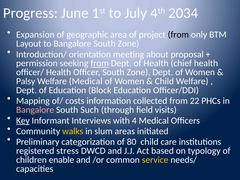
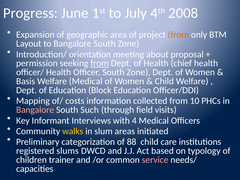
2034: 2034 -> 2008 (183, 13)
from colour: black -> orange (178, 35)
Palsy: Palsy -> Basis (26, 81)
22: 22 -> 10 (195, 101)
Key underline: present -> none (23, 121)
80: 80 -> 88 (132, 142)
stress: stress -> slums (68, 151)
enable: enable -> trainer (62, 160)
service colour: yellow -> pink (155, 160)
